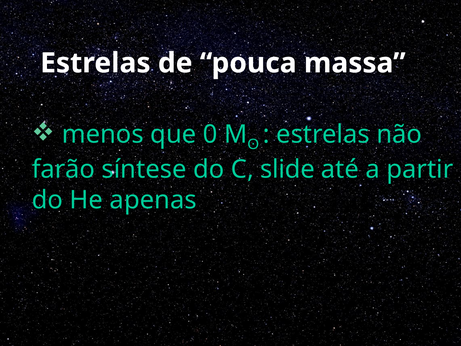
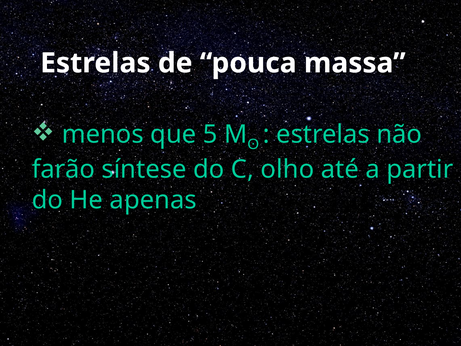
0: 0 -> 5 (210, 134)
slide: slide -> olho (287, 169)
